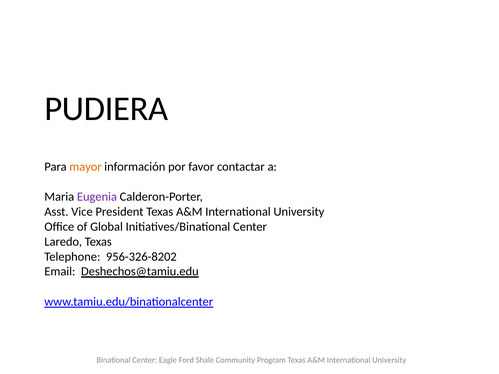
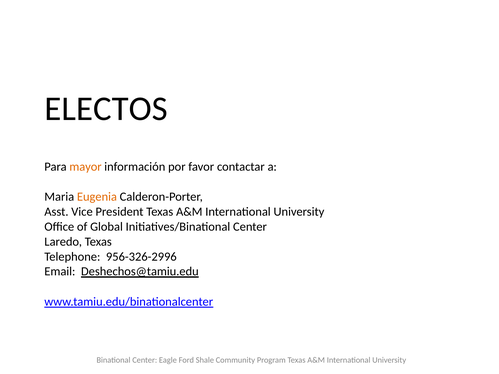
PUDIERA: PUDIERA -> ELECTOS (106, 109)
Eugenia colour: purple -> orange (97, 197)
956-326-8202: 956-326-8202 -> 956-326-2996 (141, 257)
